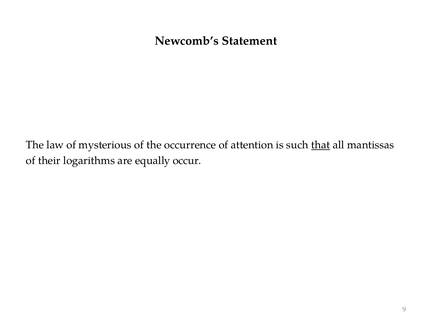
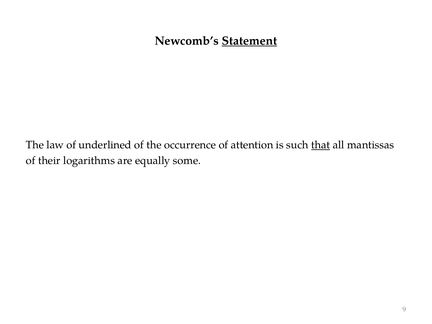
Statement underline: none -> present (249, 41)
mysterious: mysterious -> underlined (105, 145)
occur: occur -> some (187, 160)
